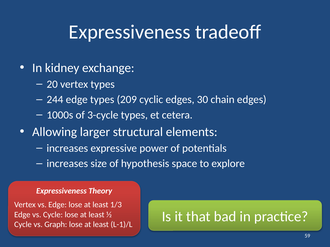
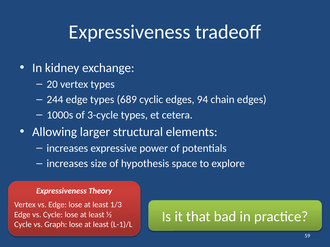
209: 209 -> 689 (127, 100)
30: 30 -> 94 (203, 100)
